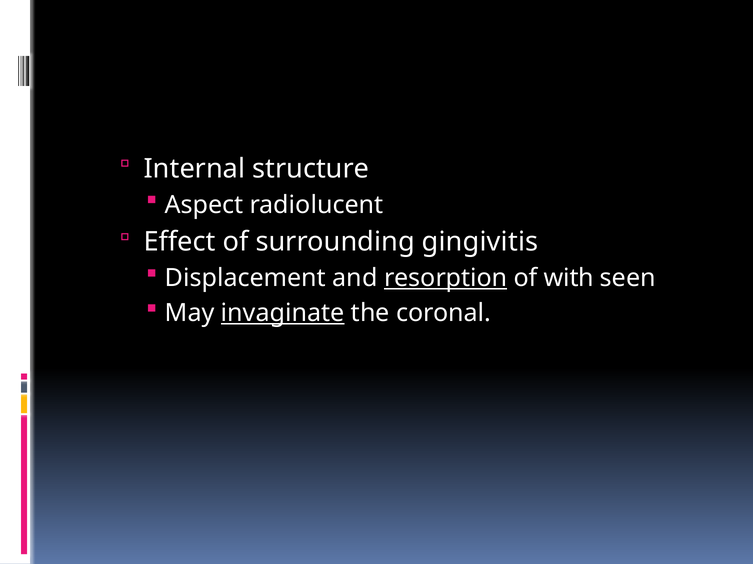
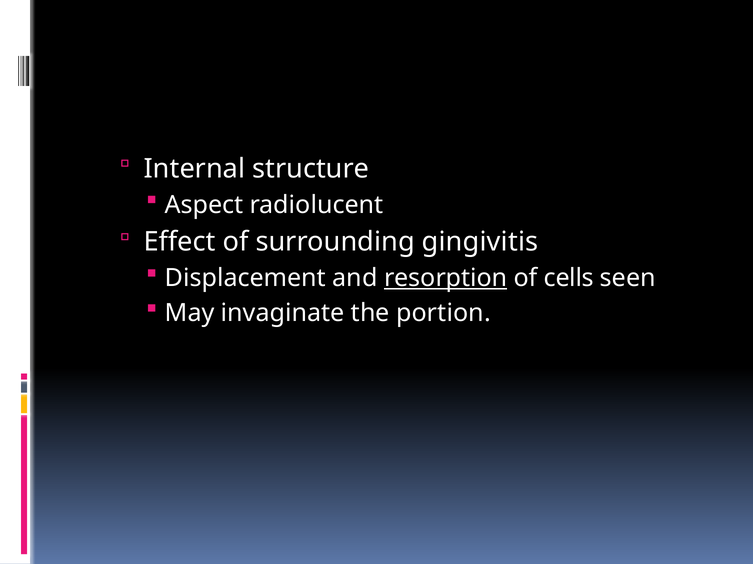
with: with -> cells (569, 278)
invaginate underline: present -> none (283, 313)
coronal: coronal -> portion (443, 313)
